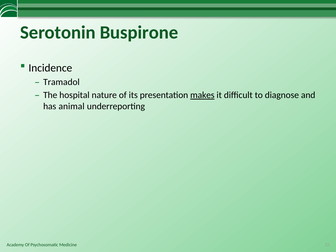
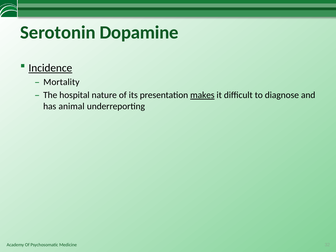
Buspirone: Buspirone -> Dopamine (139, 32)
Incidence underline: none -> present (50, 68)
Tramadol: Tramadol -> Mortality (61, 82)
